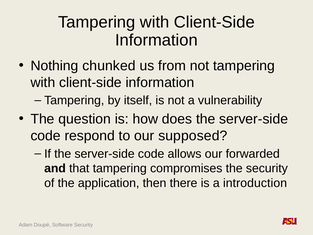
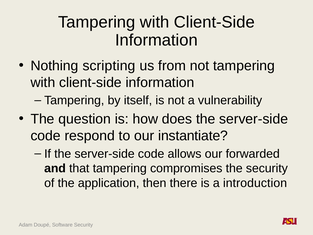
chunked: chunked -> scripting (109, 66)
supposed: supposed -> instantiate (193, 136)
